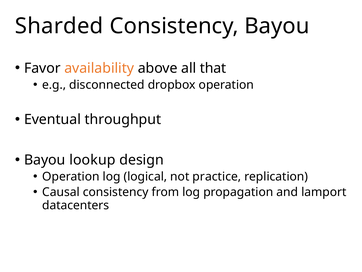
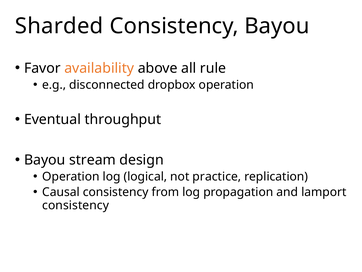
that: that -> rule (213, 68)
lookup: lookup -> stream (92, 160)
datacenters: datacenters -> consistency (76, 205)
